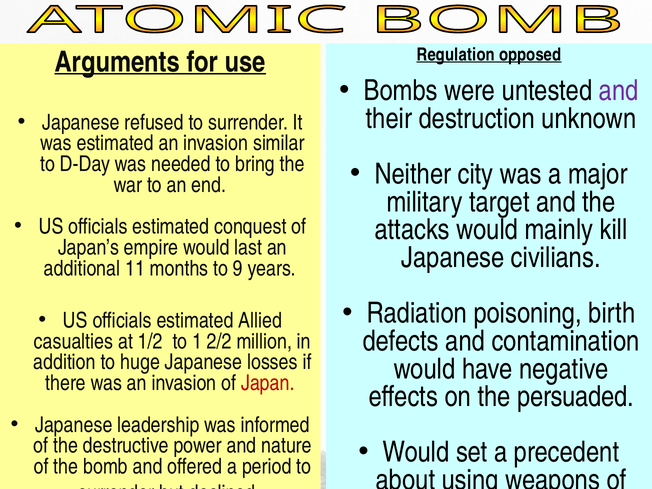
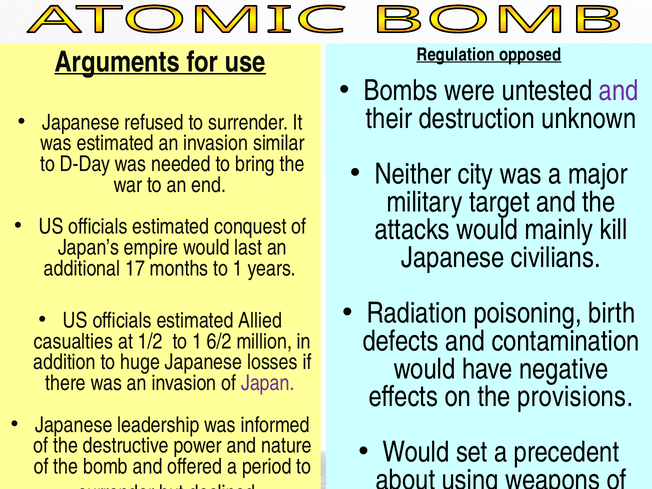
11: 11 -> 17 (135, 268)
months to 9: 9 -> 1 (238, 268)
2/2: 2/2 -> 6/2 (219, 341)
Japan colour: red -> purple (268, 383)
persuaded: persuaded -> provisions (575, 397)
